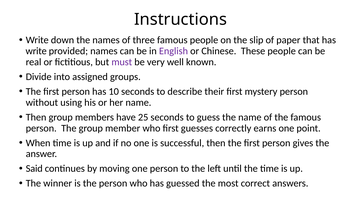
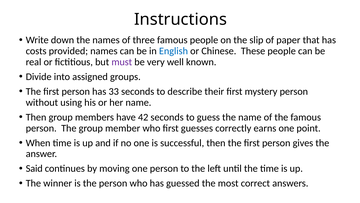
write: write -> costs (36, 51)
English colour: purple -> blue (174, 51)
10: 10 -> 33 (114, 91)
25: 25 -> 42 (143, 117)
